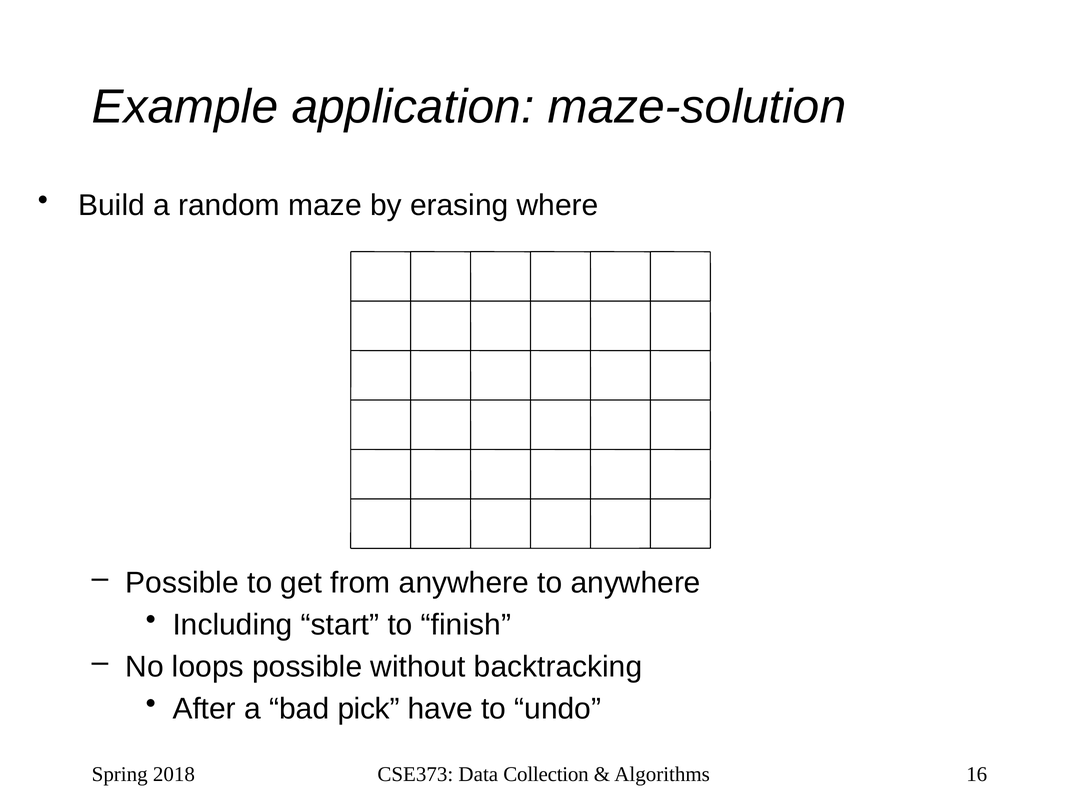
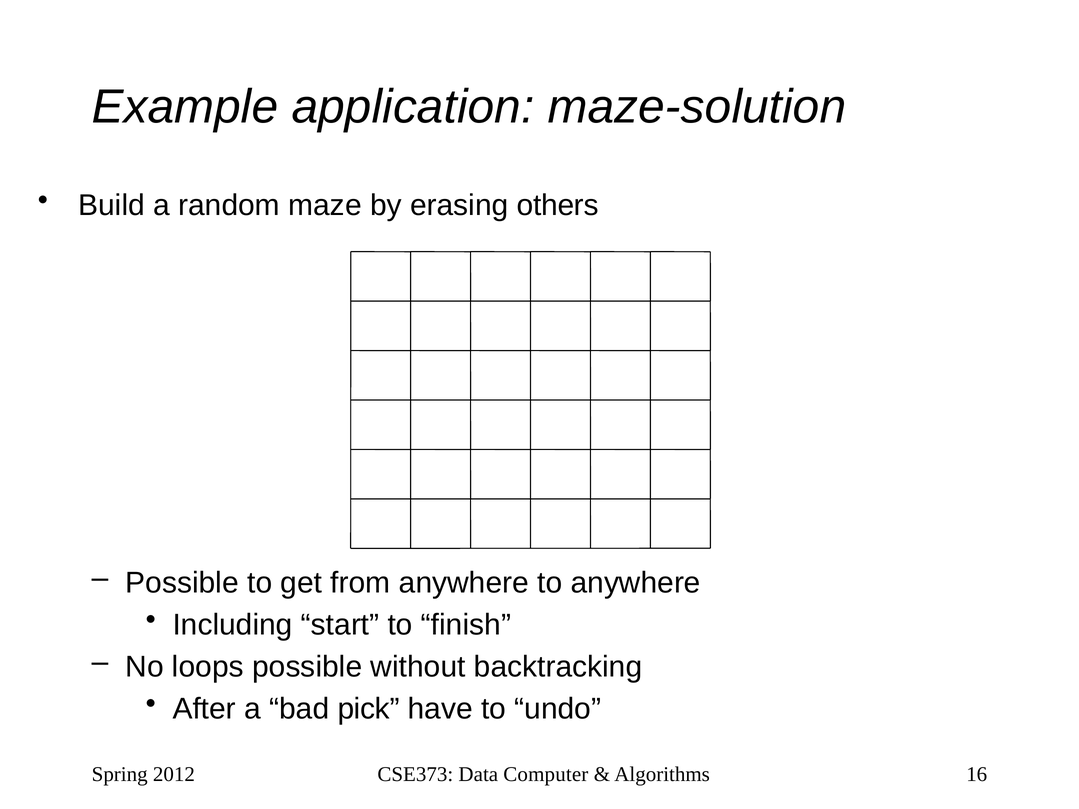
where: where -> others (558, 205)
2018: 2018 -> 2012 (174, 775)
Collection: Collection -> Computer (546, 775)
